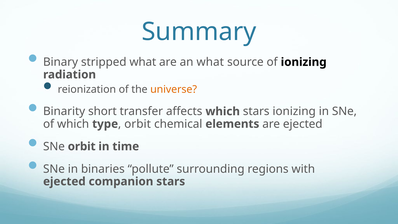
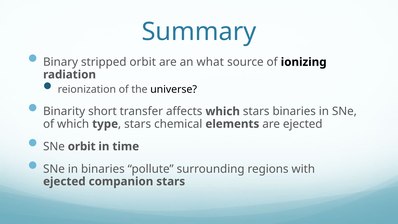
stripped what: what -> orbit (143, 62)
universe colour: orange -> black (174, 89)
stars ionizing: ionizing -> binaries (294, 111)
orbit: orbit -> stars (138, 124)
